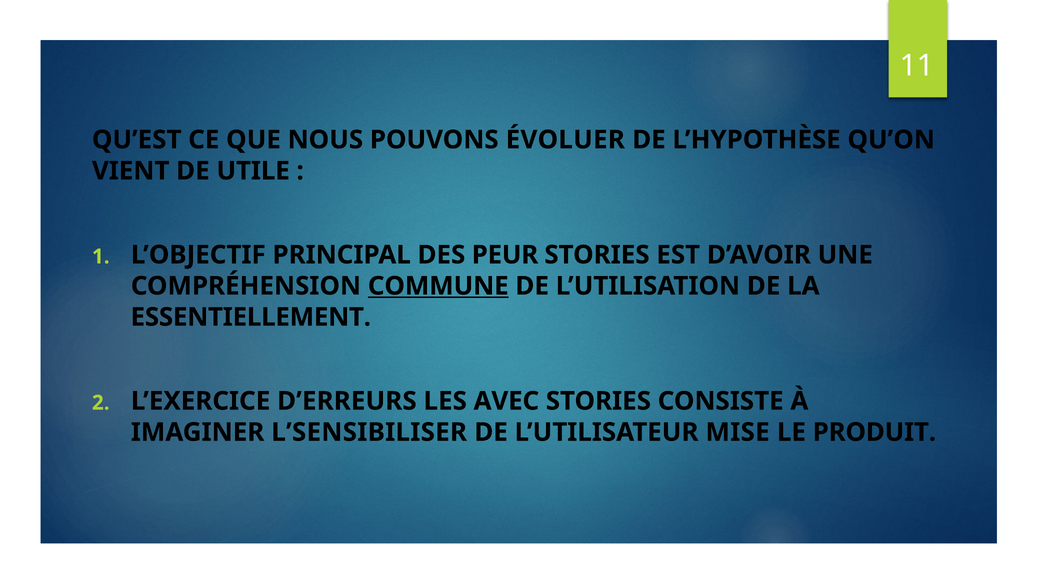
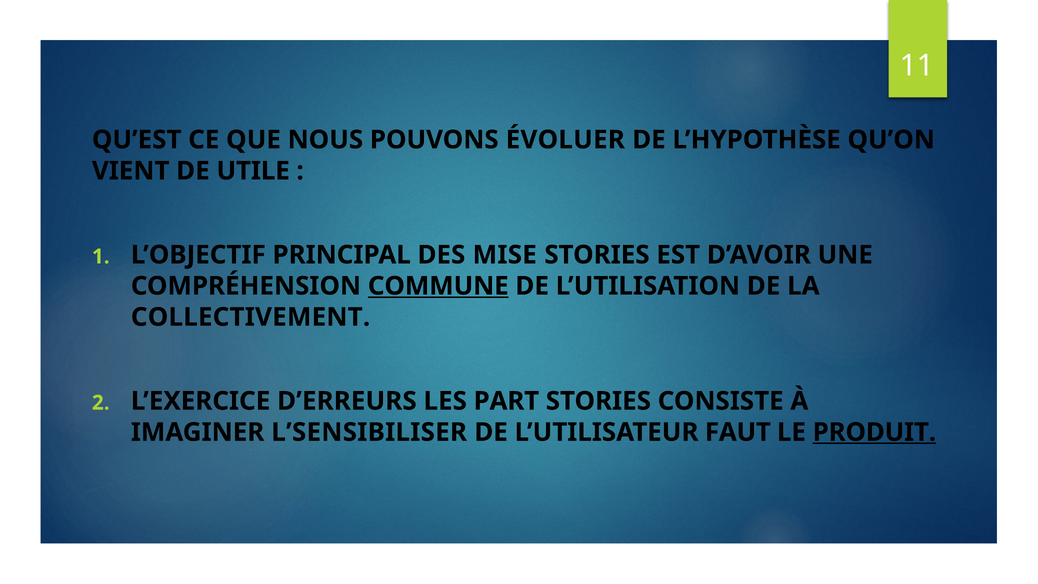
PEUR: PEUR -> MISE (505, 255)
ESSENTIELLEMENT: ESSENTIELLEMENT -> COLLECTIVEMENT (251, 317)
AVEC: AVEC -> PART (506, 401)
MISE: MISE -> FAUT (738, 432)
PRODUIT underline: none -> present (874, 432)
